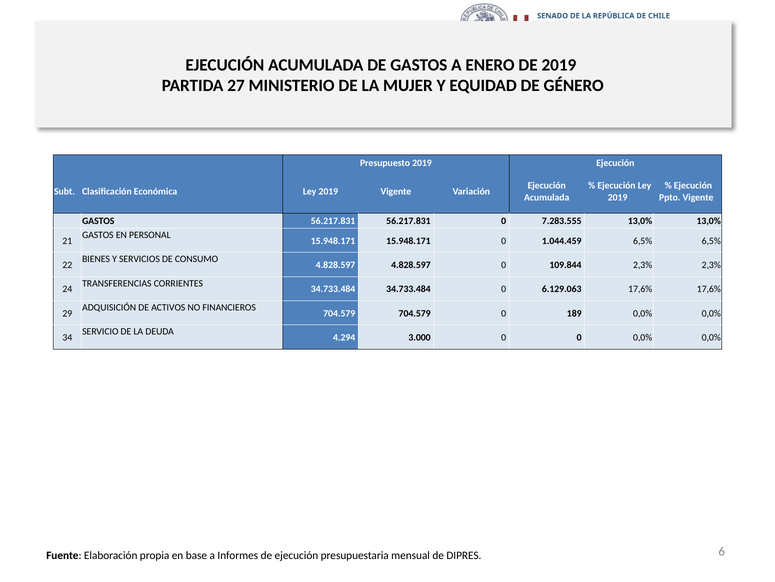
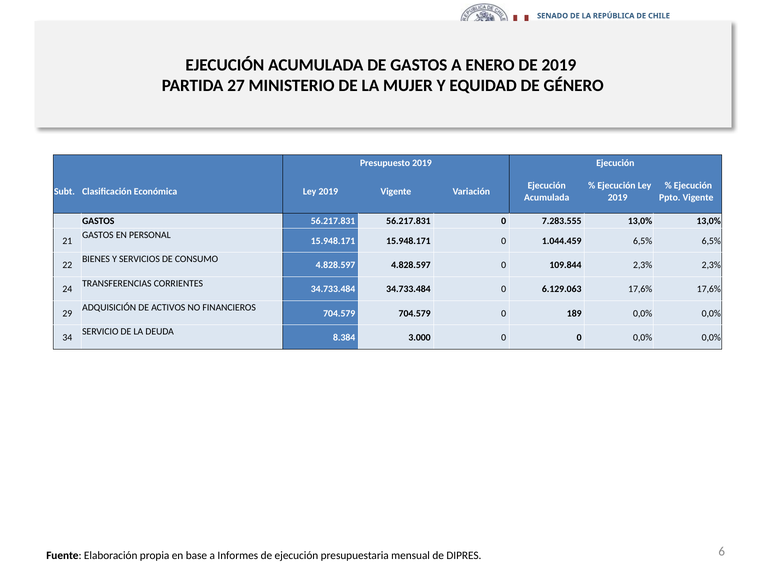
4.294: 4.294 -> 8.384 (344, 337)
